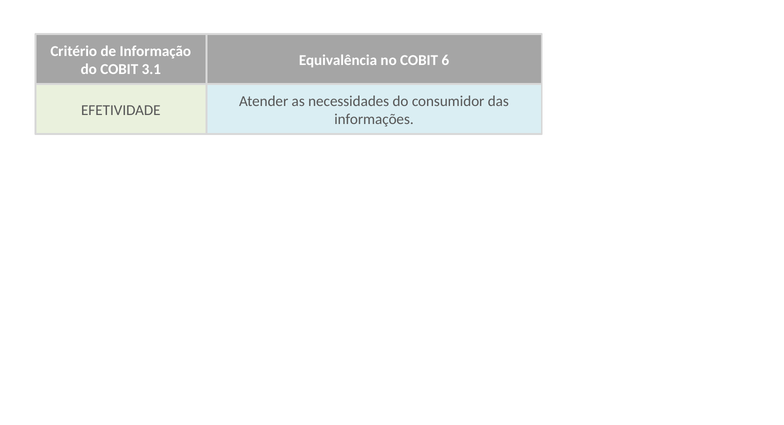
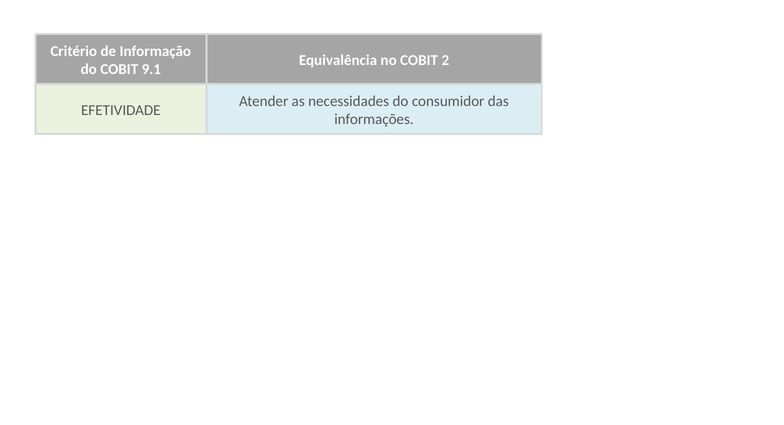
6: 6 -> 2 (445, 60)
3.1: 3.1 -> 9.1 (151, 69)
